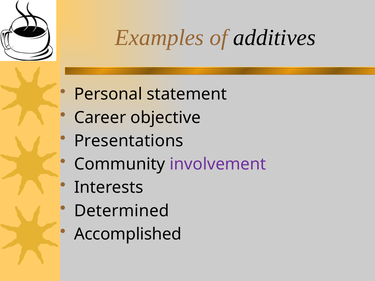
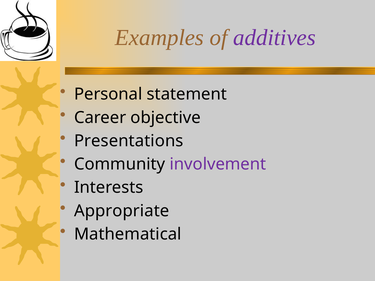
additives colour: black -> purple (274, 38)
Determined: Determined -> Appropriate (122, 211)
Accomplished: Accomplished -> Mathematical (128, 234)
